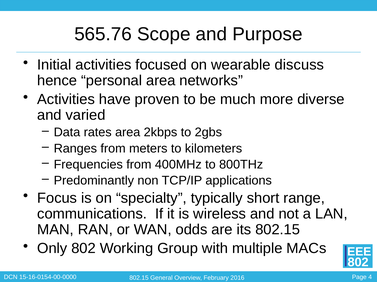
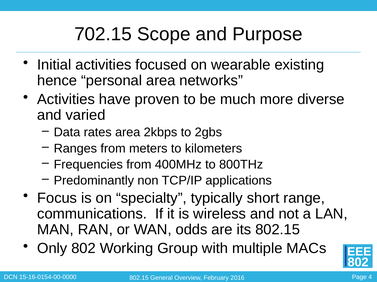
565.76: 565.76 -> 702.15 (103, 34)
discuss: discuss -> existing (299, 65)
